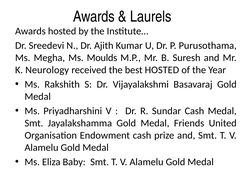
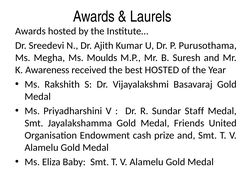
Neurology: Neurology -> Awareness (47, 70)
Sundar Cash: Cash -> Staff (194, 111)
